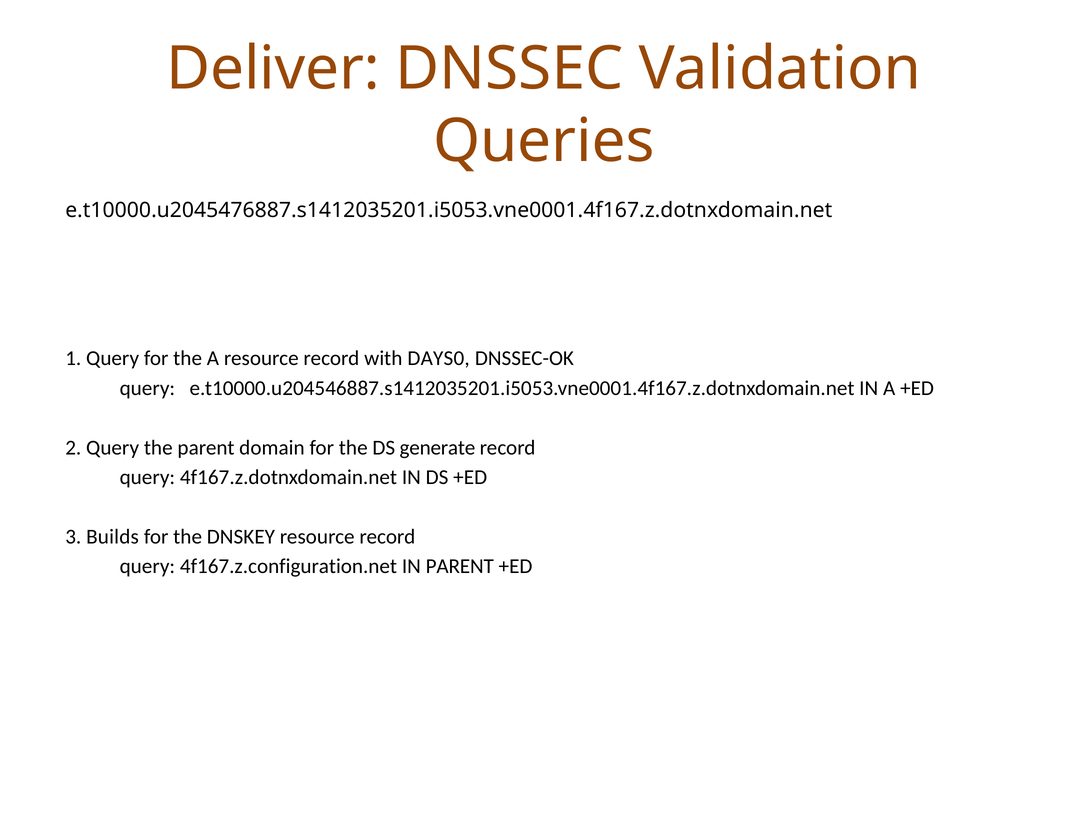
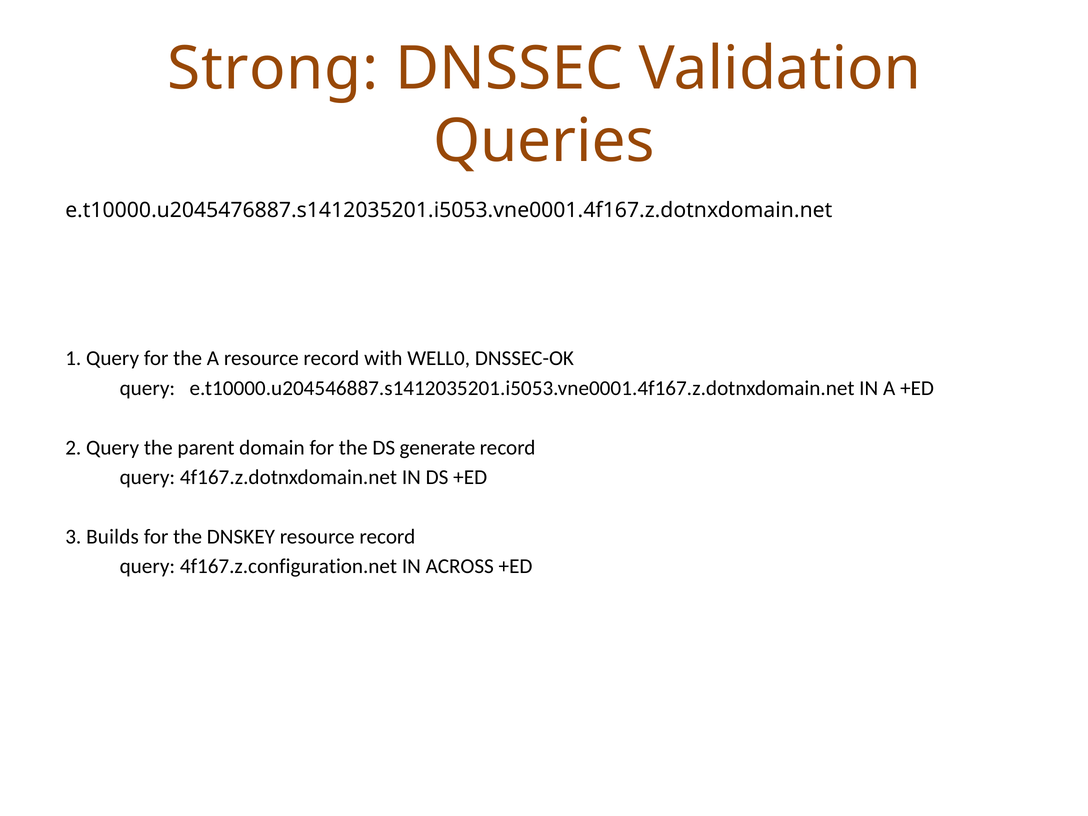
Deliver: Deliver -> Strong (273, 69)
DAYS0: DAYS0 -> WELL0 (439, 358)
IN PARENT: PARENT -> ACROSS (460, 566)
